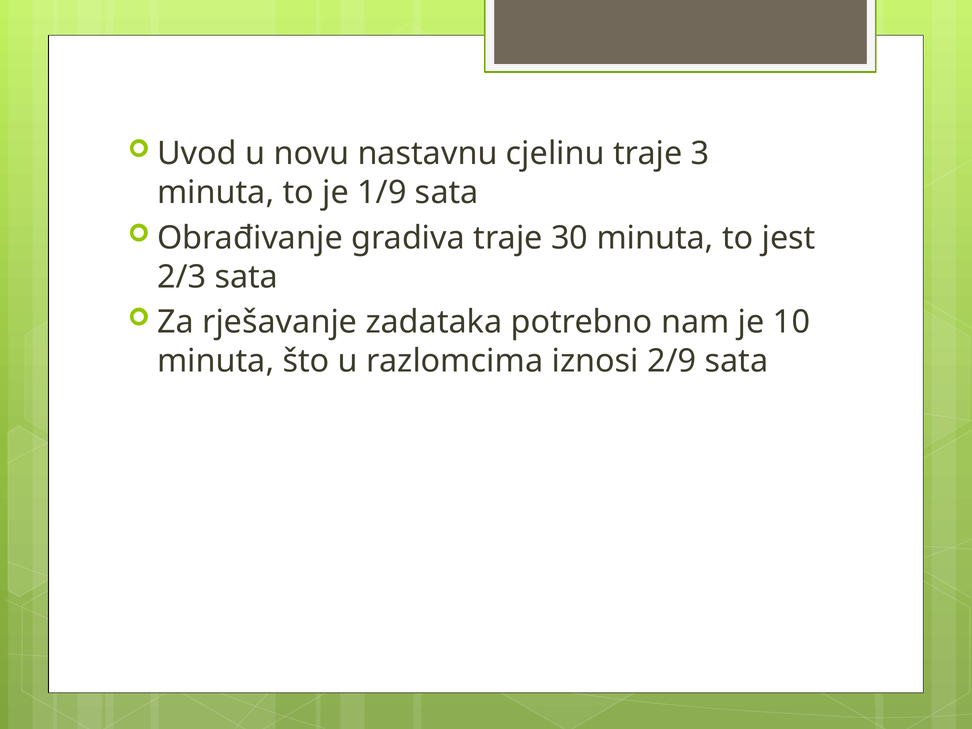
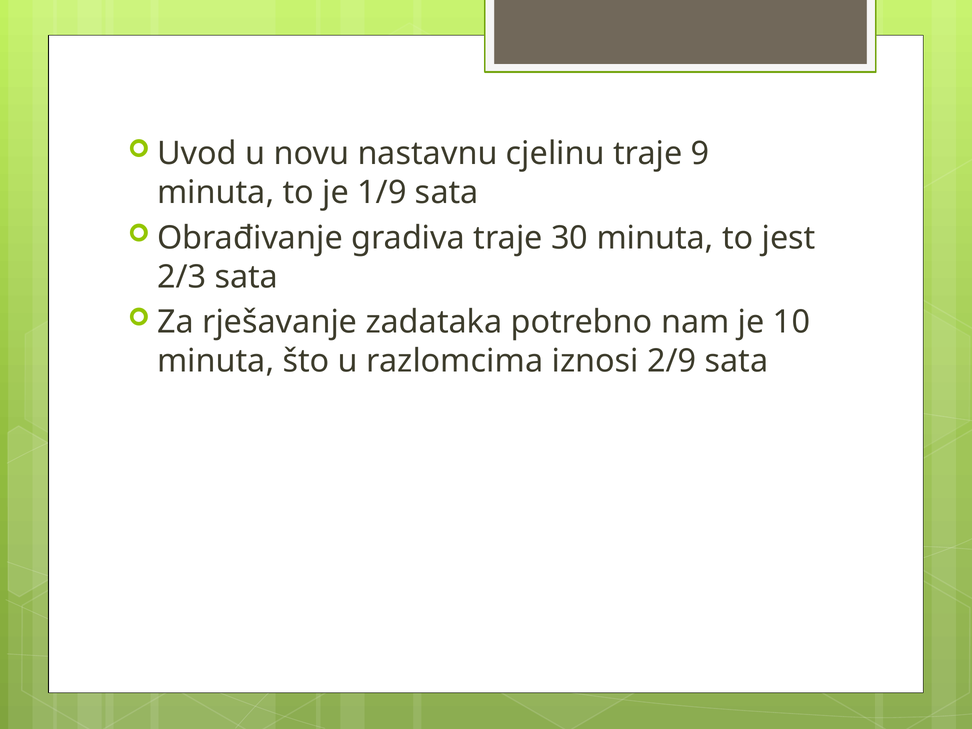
3: 3 -> 9 (700, 154)
